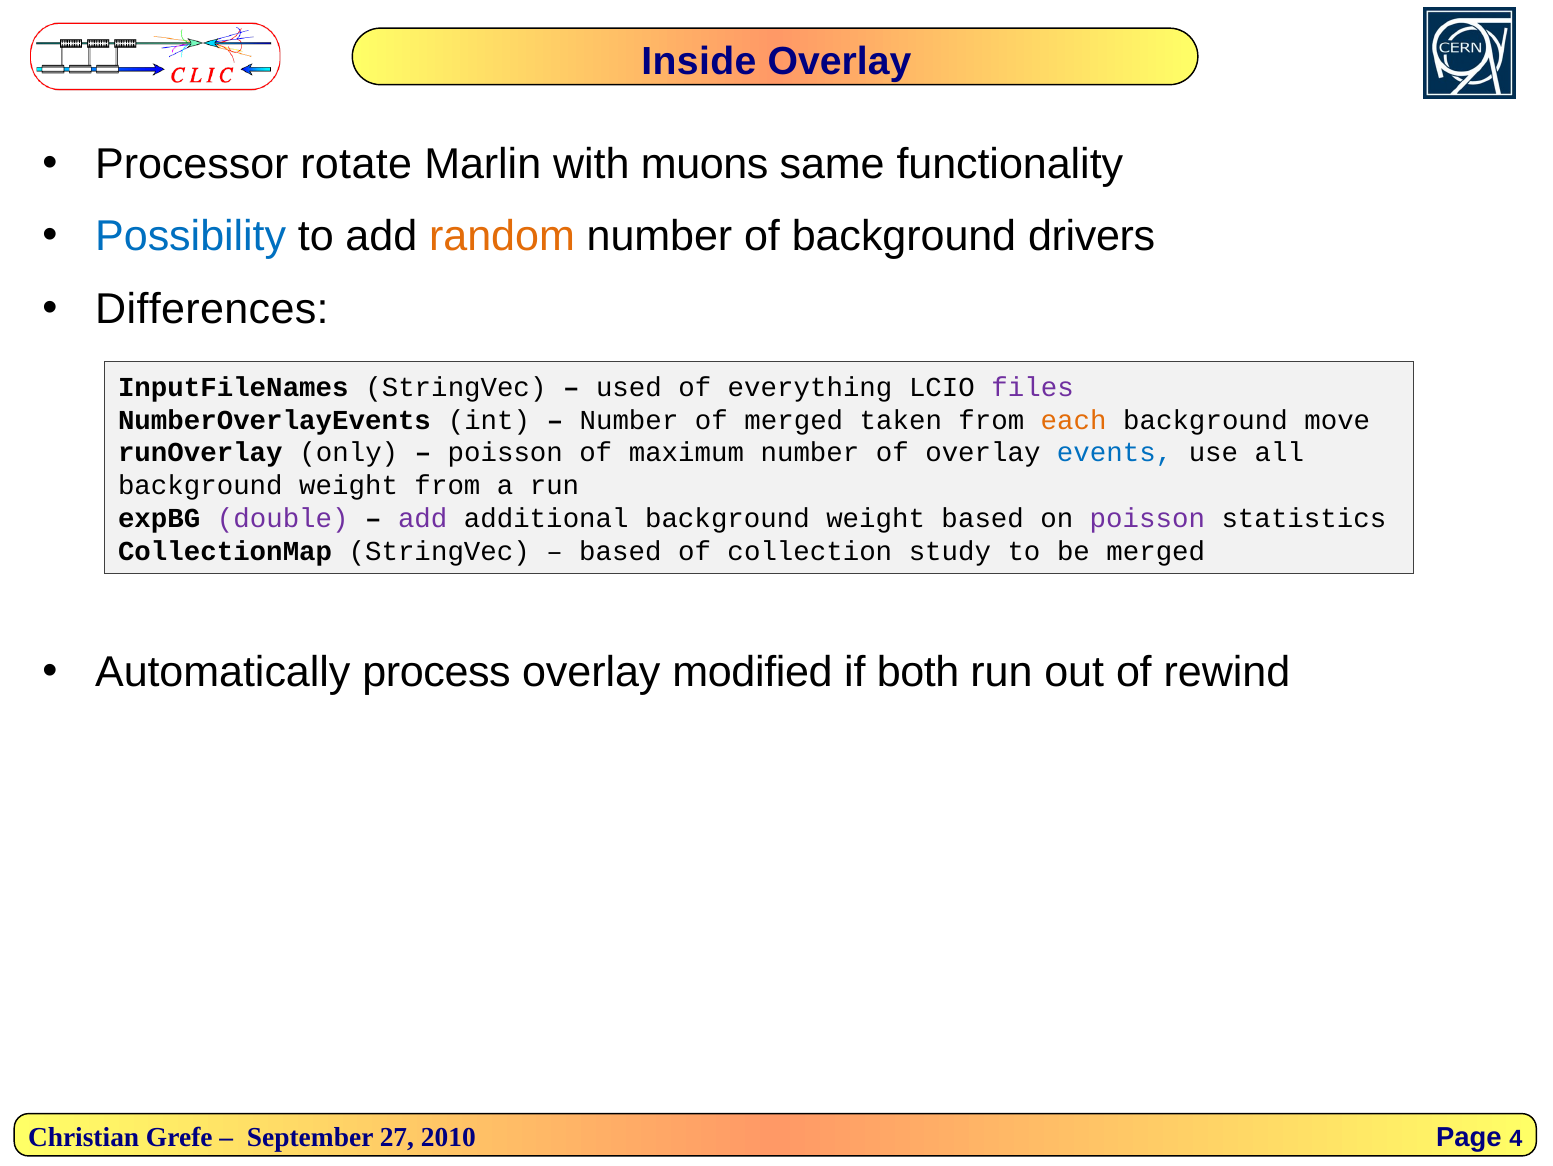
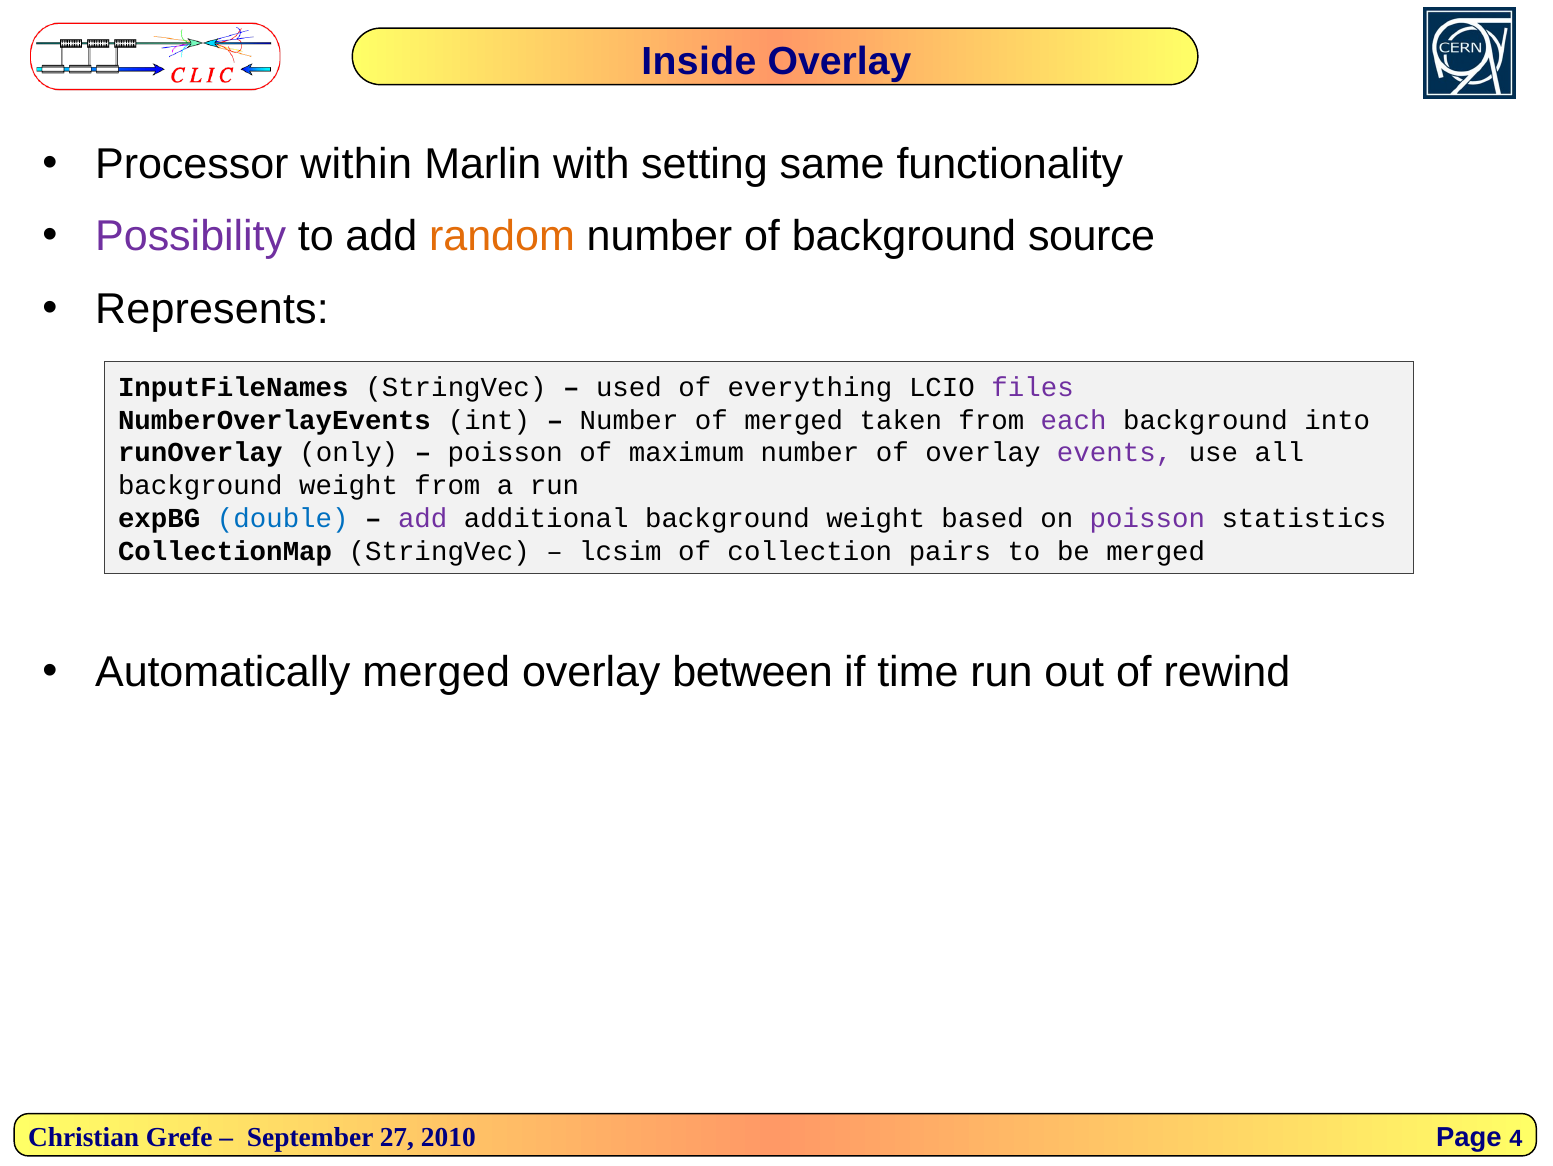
rotate: rotate -> within (356, 164)
muons: muons -> setting (704, 164)
Possibility colour: blue -> purple (191, 236)
drivers: drivers -> source (1092, 236)
Differences: Differences -> Represents (212, 309)
each colour: orange -> purple (1074, 420)
move: move -> into (1337, 420)
events colour: blue -> purple (1115, 453)
double colour: purple -> blue (283, 519)
based: based -> lcsim (620, 551)
study: study -> pairs (950, 551)
Automatically process: process -> merged (436, 672)
modified: modified -> between (753, 672)
both: both -> time (918, 672)
